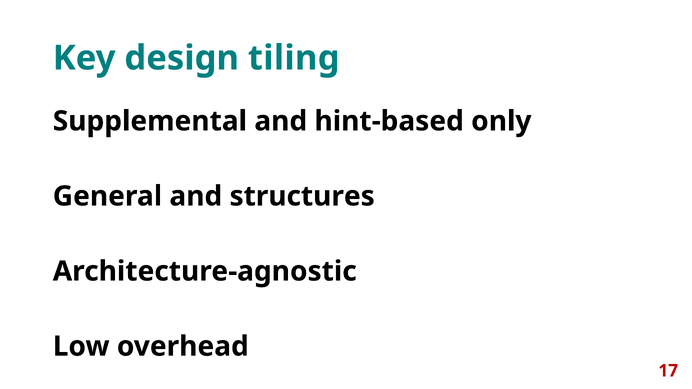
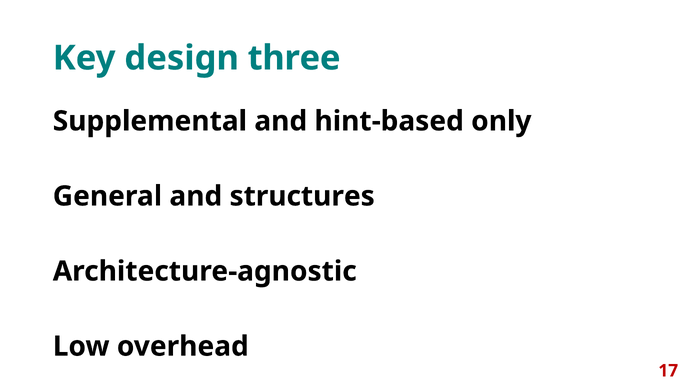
tiling: tiling -> three (294, 58)
